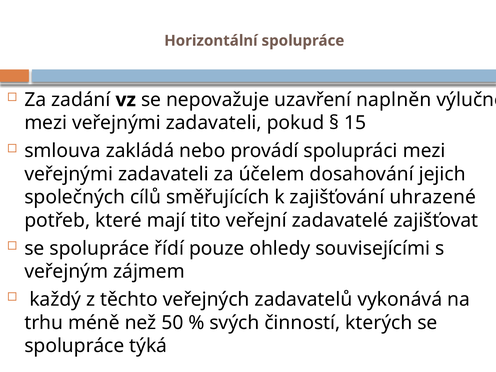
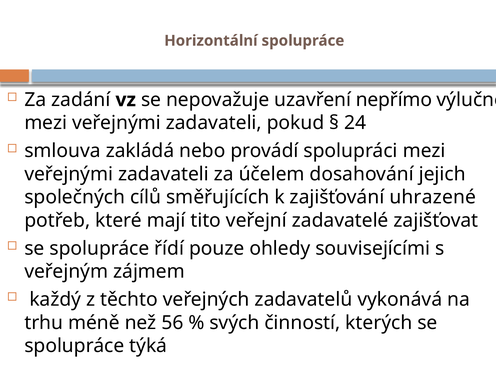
naplněn: naplněn -> nepřímo (394, 100)
15: 15 -> 24 (355, 123)
50: 50 -> 56 (172, 323)
